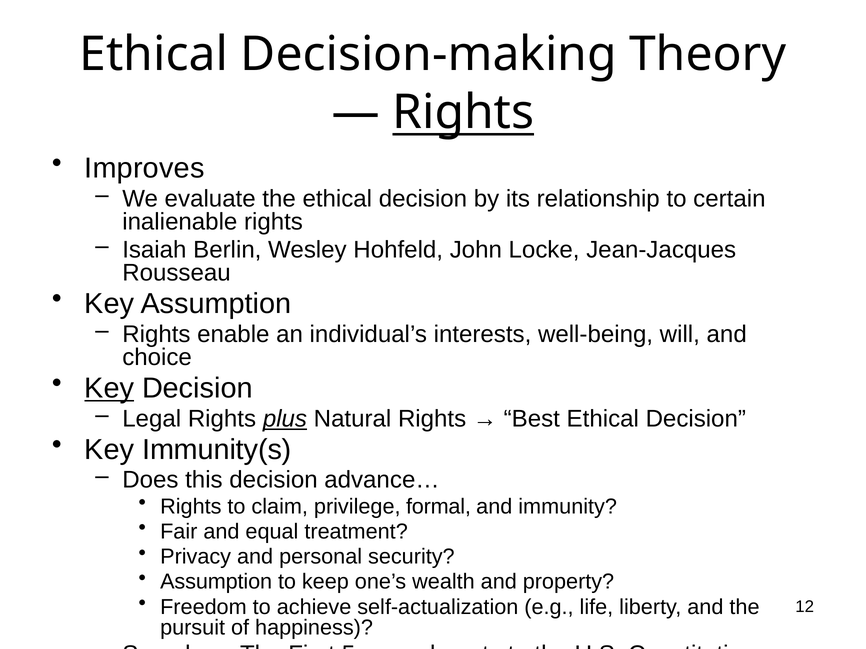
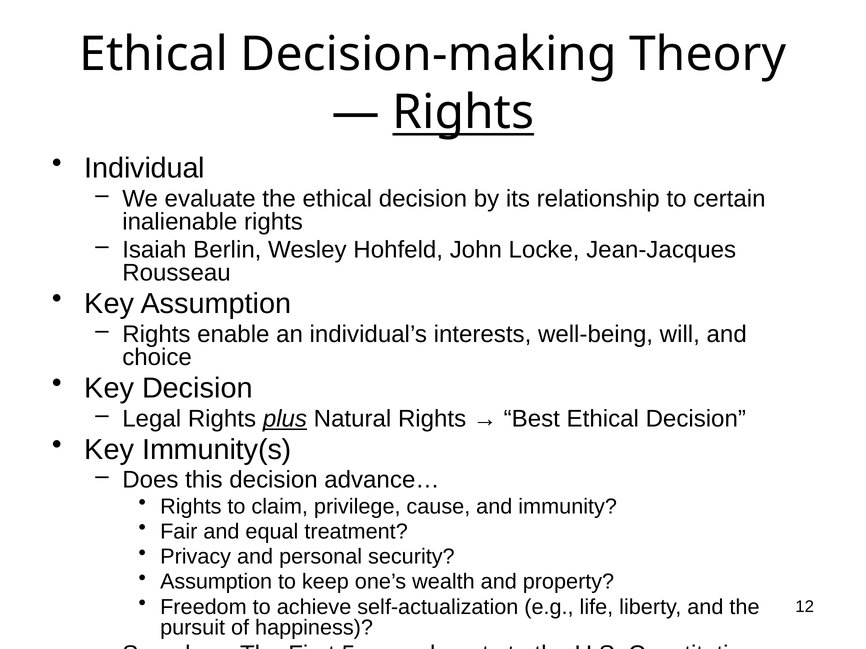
Improves: Improves -> Individual (145, 169)
Key underline: present -> none (109, 389)
formal: formal -> cause (438, 507)
